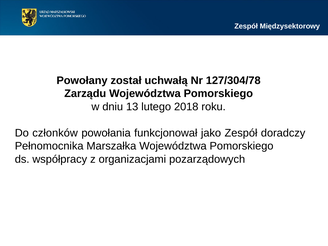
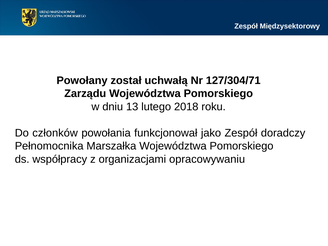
127/304/78: 127/304/78 -> 127/304/71 (233, 80)
pozarządowych: pozarządowych -> opracowywaniu (207, 159)
